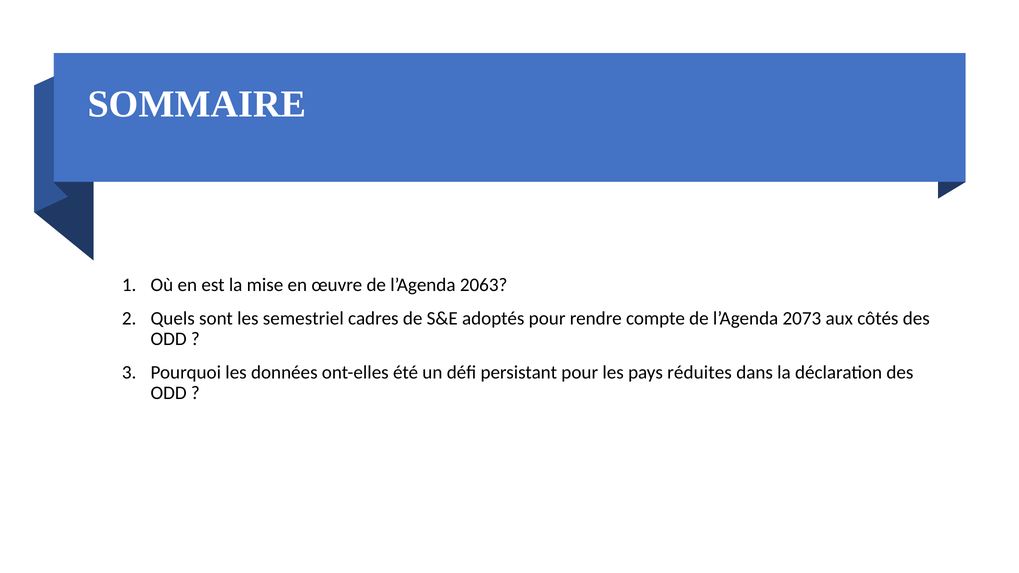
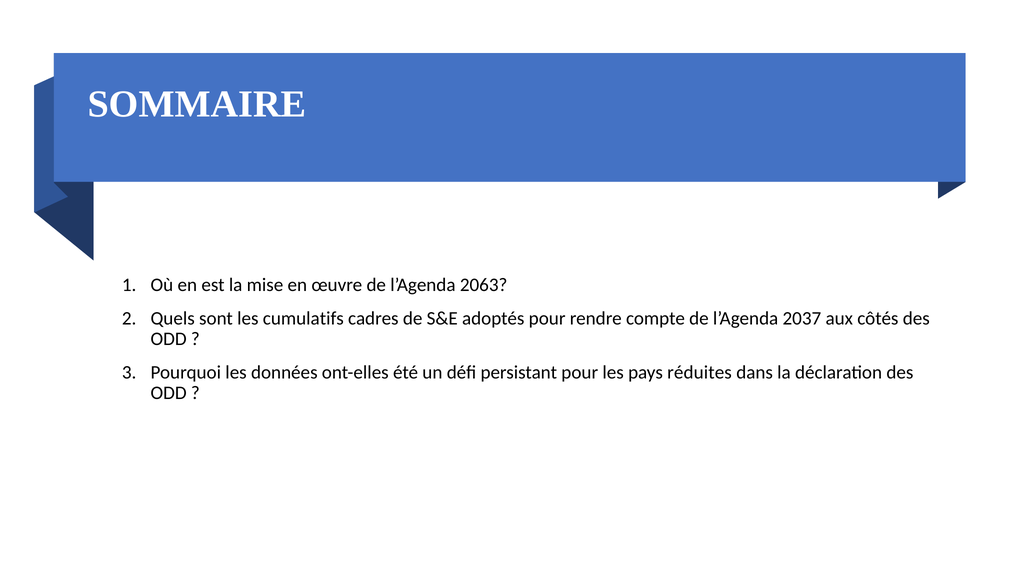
semestriel: semestriel -> cumulatifs (303, 318)
2073: 2073 -> 2037 (802, 318)
